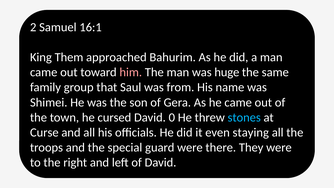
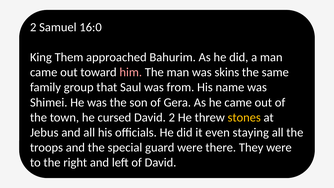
16:1: 16:1 -> 16:0 (91, 27)
huge: huge -> skins (227, 72)
David 0: 0 -> 2 (172, 117)
stones colour: light blue -> yellow (244, 117)
Curse: Curse -> Jebus (44, 132)
